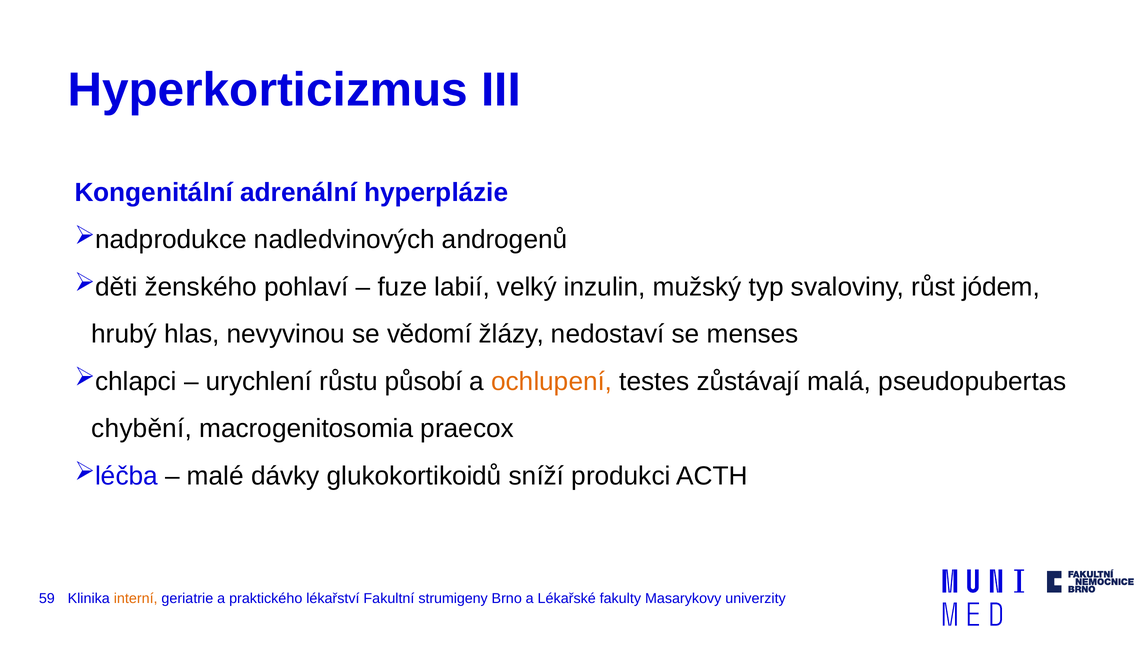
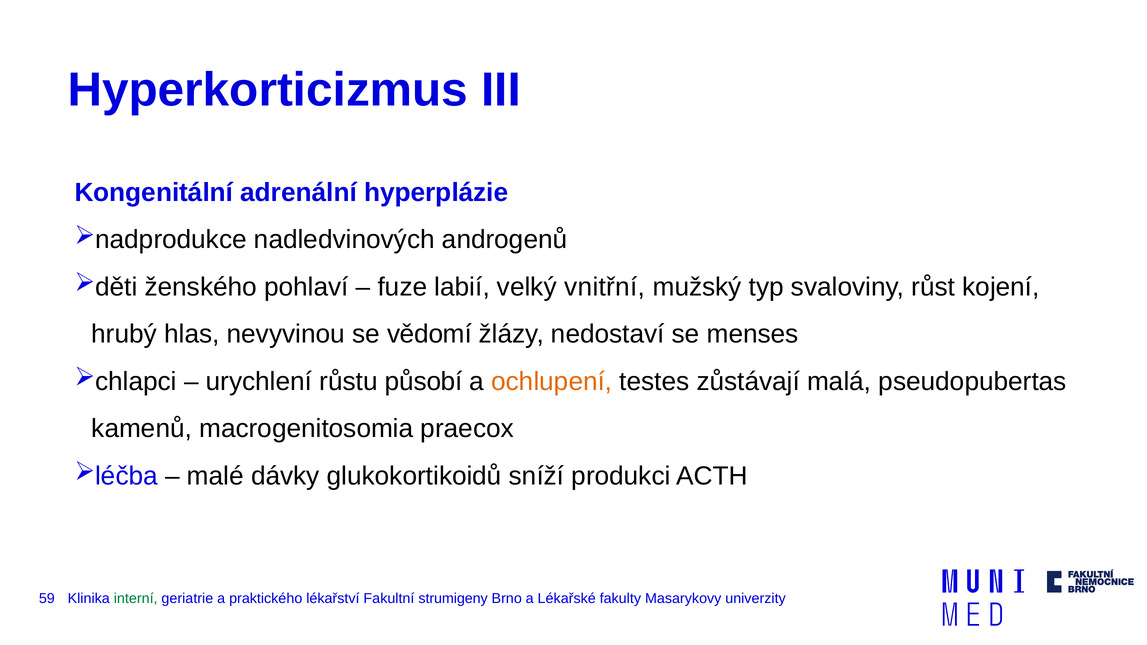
inzulin: inzulin -> vnitřní (605, 287)
jódem: jódem -> kojení (1001, 287)
chybění: chybění -> kamenů (142, 429)
interní colour: orange -> green (136, 599)
